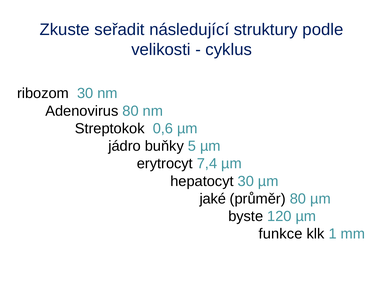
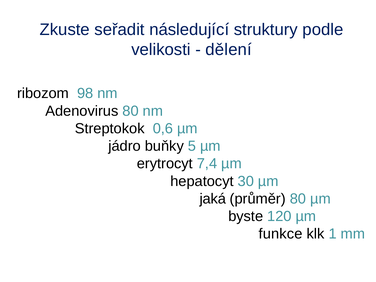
cyklus: cyklus -> dělení (229, 50)
ribozom 30: 30 -> 98 (85, 93)
jaké: jaké -> jaká (213, 199)
